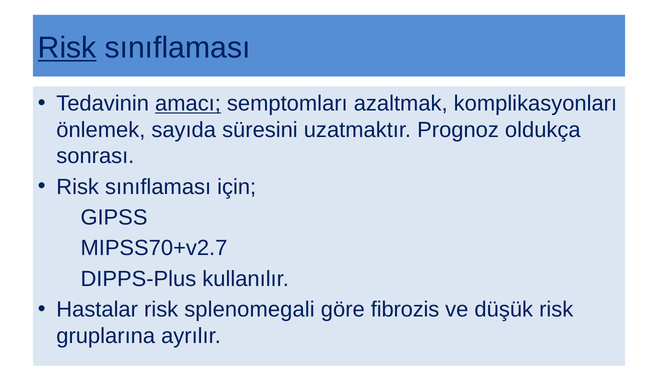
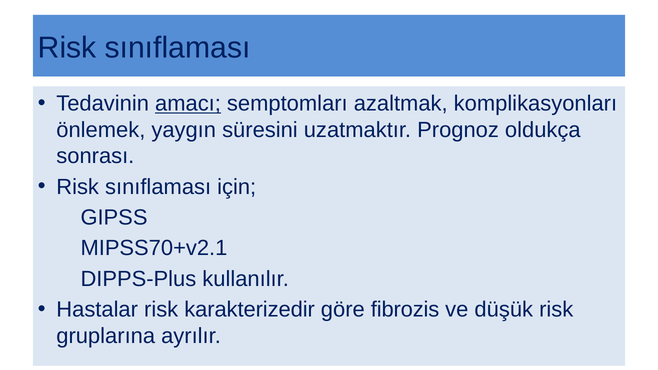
Risk underline: present -> none (67, 48)
sayıda: sayıda -> yaygın (184, 130)
MIPSS70+v2.7: MIPSS70+v2.7 -> MIPSS70+v2.1 (154, 248)
splenomegali: splenomegali -> karakterizedir (250, 310)
